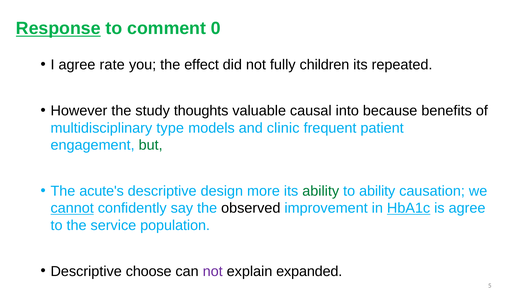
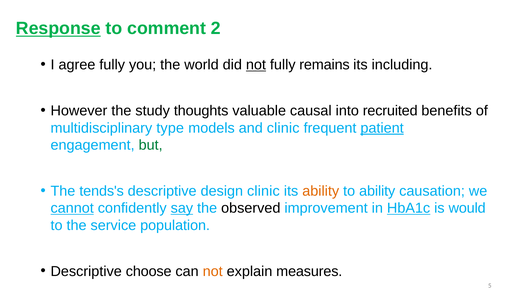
0: 0 -> 2 (216, 29)
agree rate: rate -> fully (112, 65)
effect: effect -> world (201, 65)
not underline: none -> present (256, 65)
children: children -> remains (324, 65)
repeated: repeated -> including (402, 65)
because: because -> recruited (390, 111)
patient underline: none -> present (382, 128)
acute's: acute's -> tends's (102, 191)
design more: more -> clinic (263, 191)
ability colour: green -> orange (321, 191)
say underline: none -> present (182, 208)
is agree: agree -> would (467, 208)
not colour: purple -> orange (213, 272)
expanded: expanded -> measures (309, 272)
